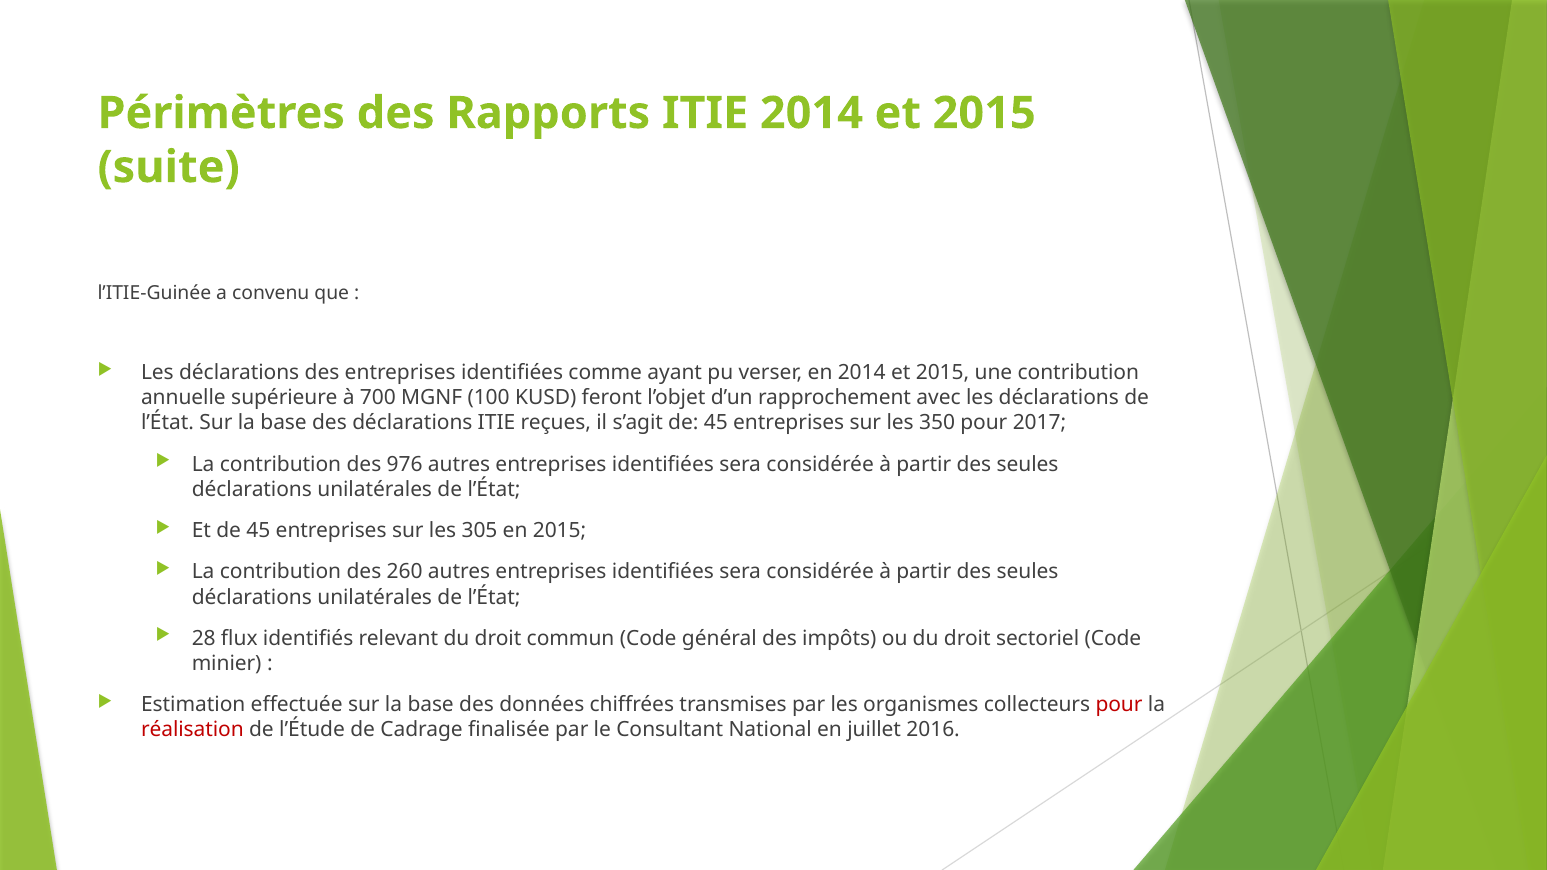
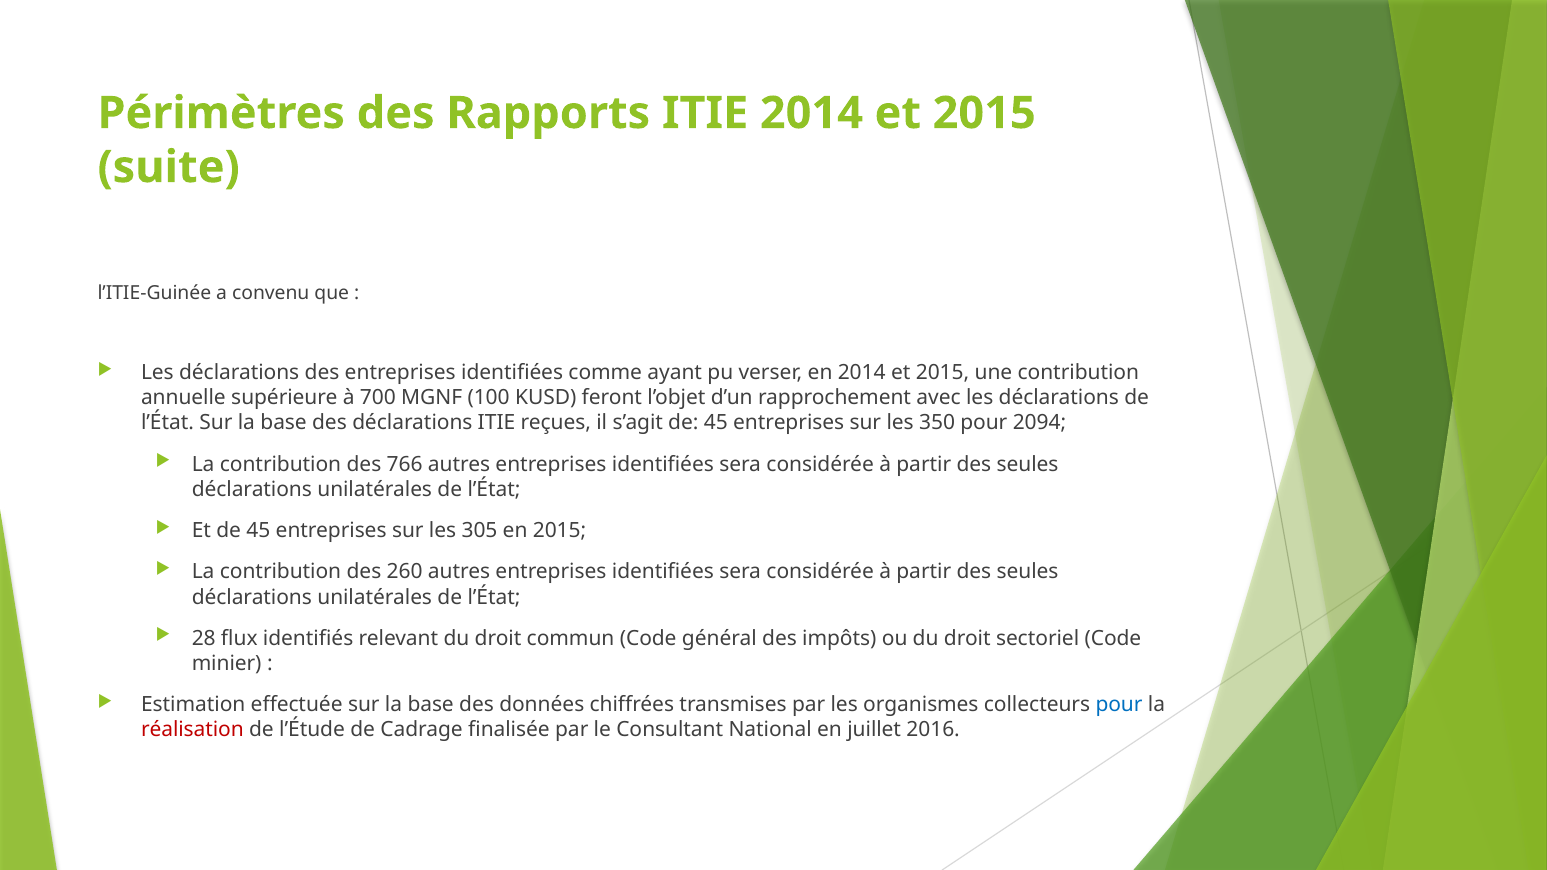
2017: 2017 -> 2094 (1039, 423)
976: 976 -> 766 (405, 464)
pour colour: red -> blue (1119, 705)
